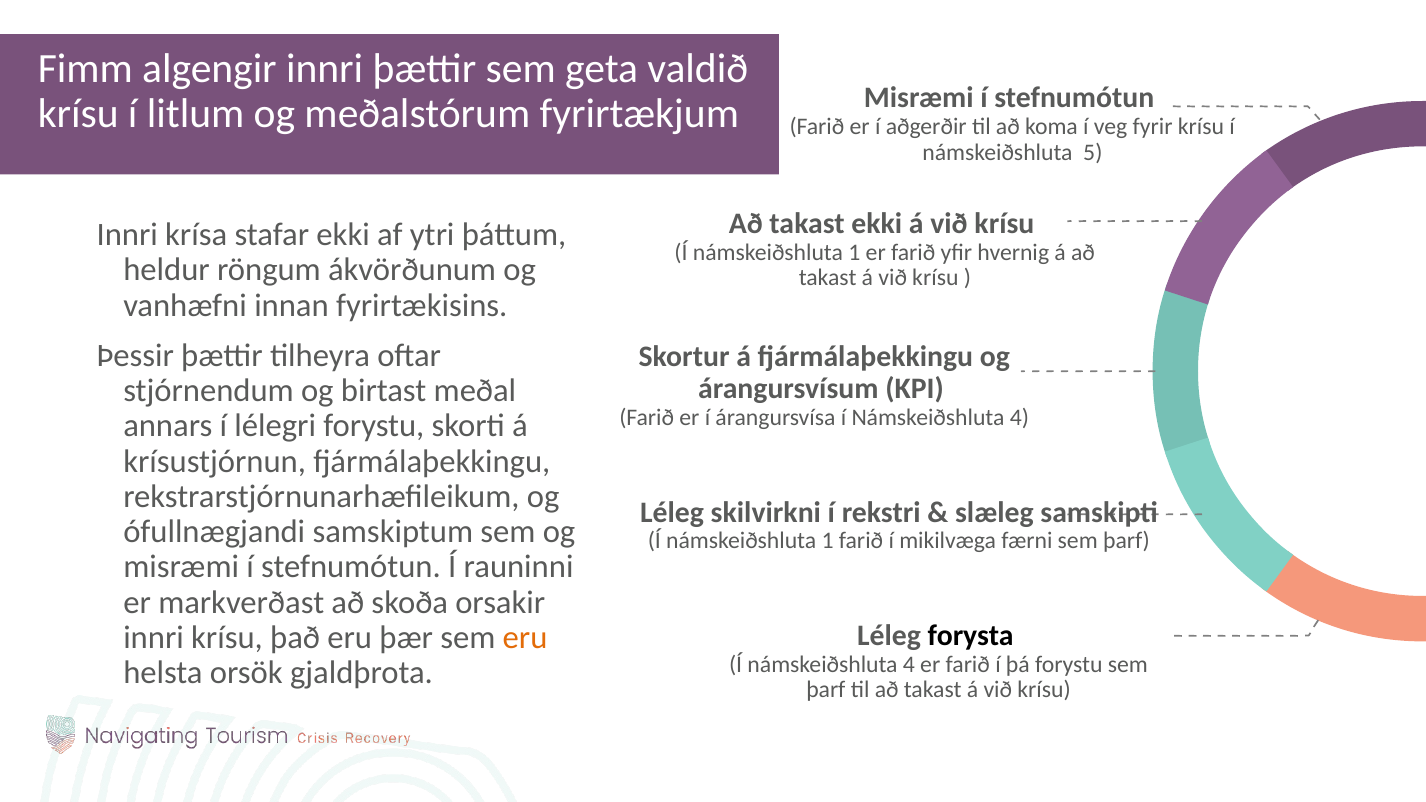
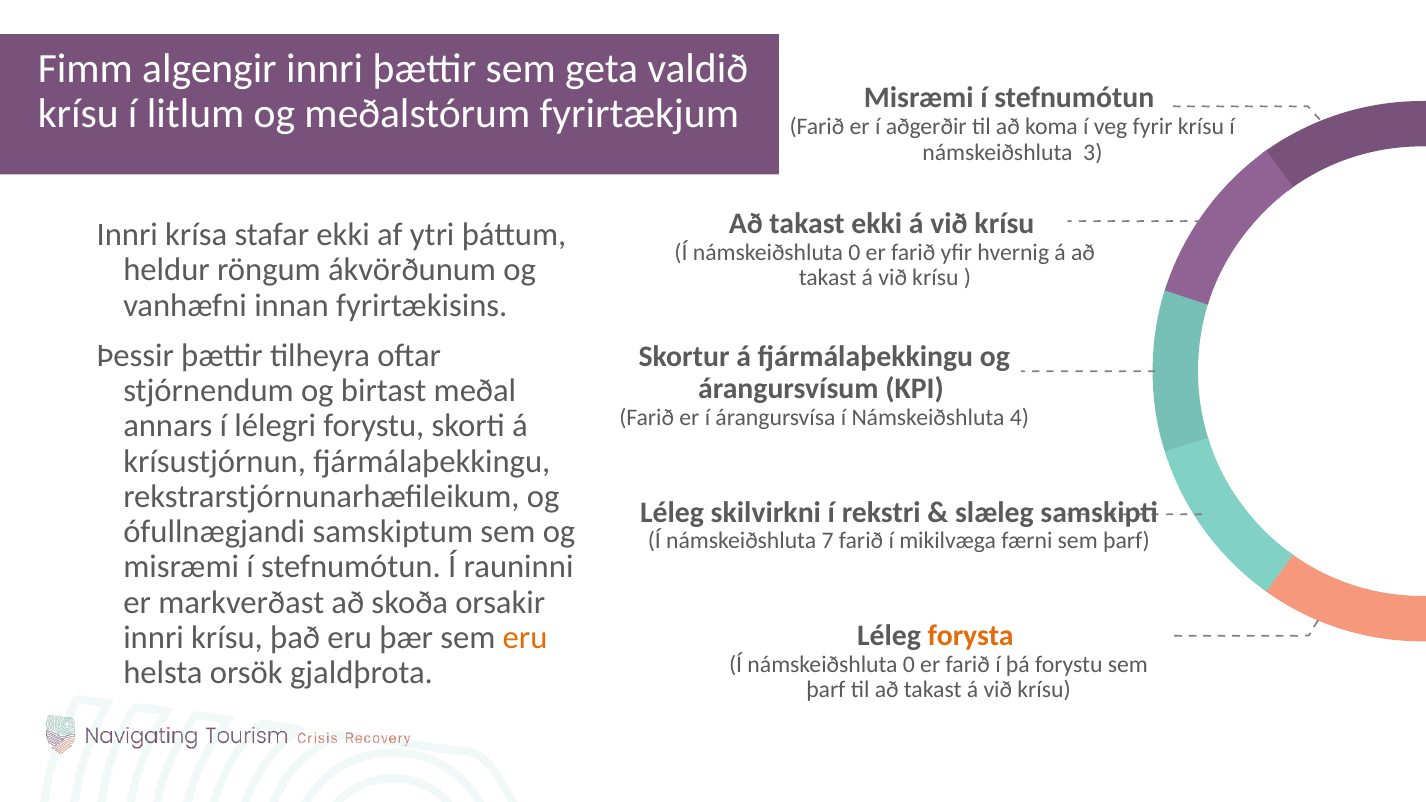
5: 5 -> 3 (1093, 152)
1: 1 -> 0 (854, 253)
1: 1 -> 7 (828, 541)
forysta colour: black -> orange (971, 636)
4: 4 -> 0 (909, 664)
